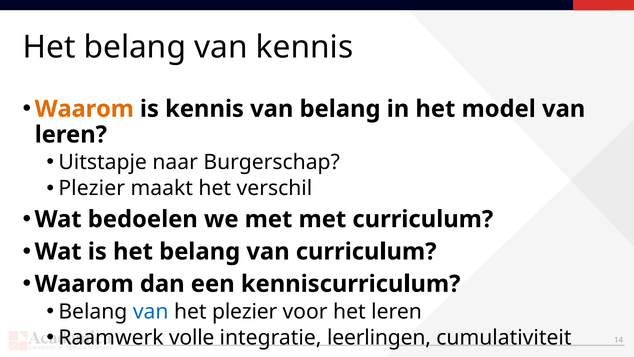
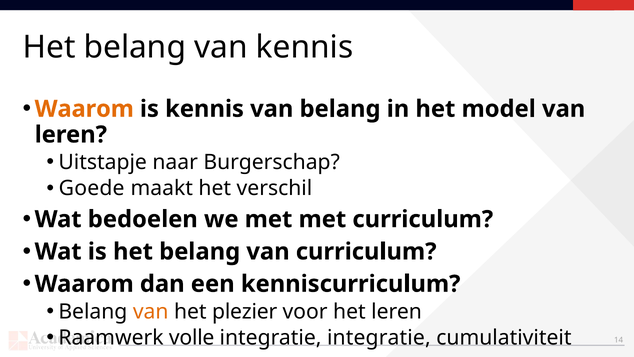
Plezier: Plezier -> Goede (92, 188)
van colour: blue -> orange (151, 311)
integratie leerlingen: leerlingen -> integratie (379, 337)
